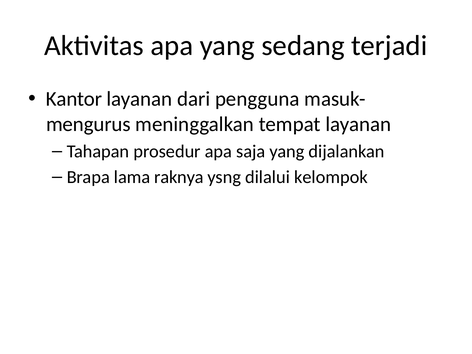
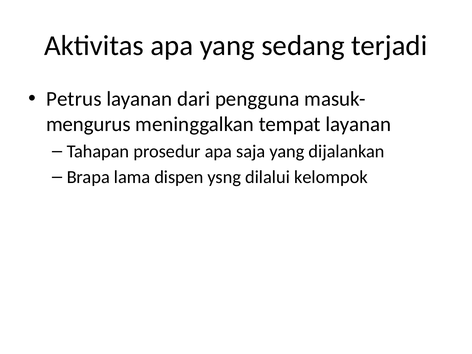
Kantor: Kantor -> Petrus (74, 99)
raknya: raknya -> dispen (179, 177)
